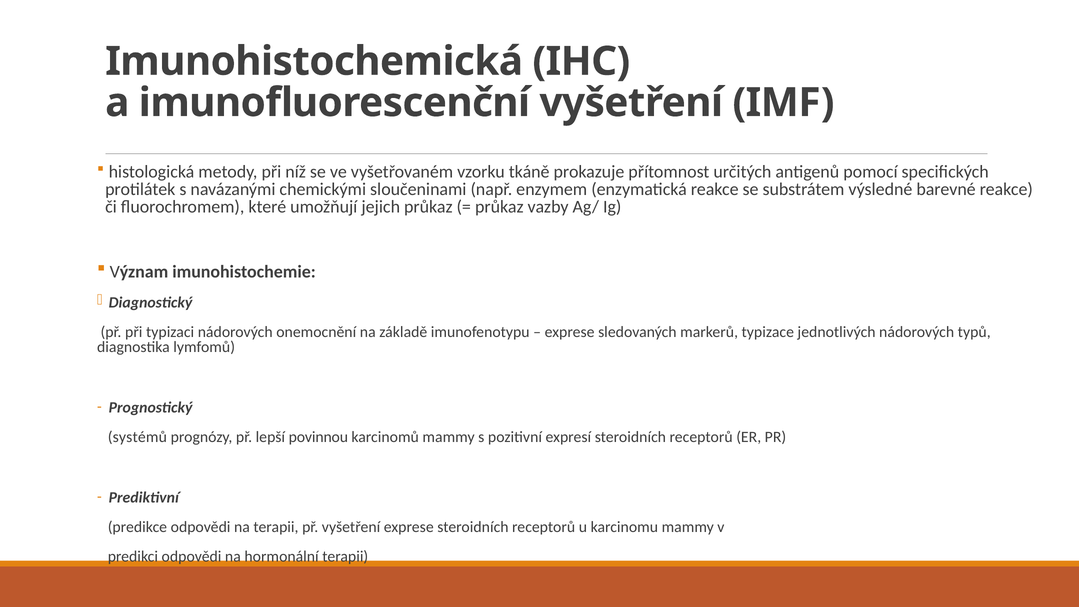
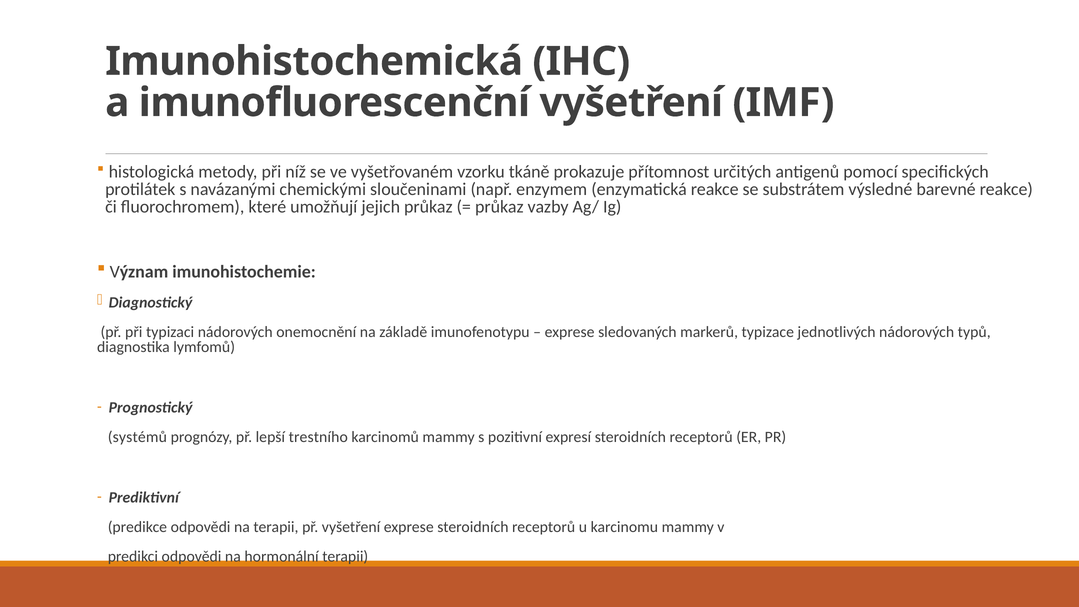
povinnou: povinnou -> trestního (318, 437)
